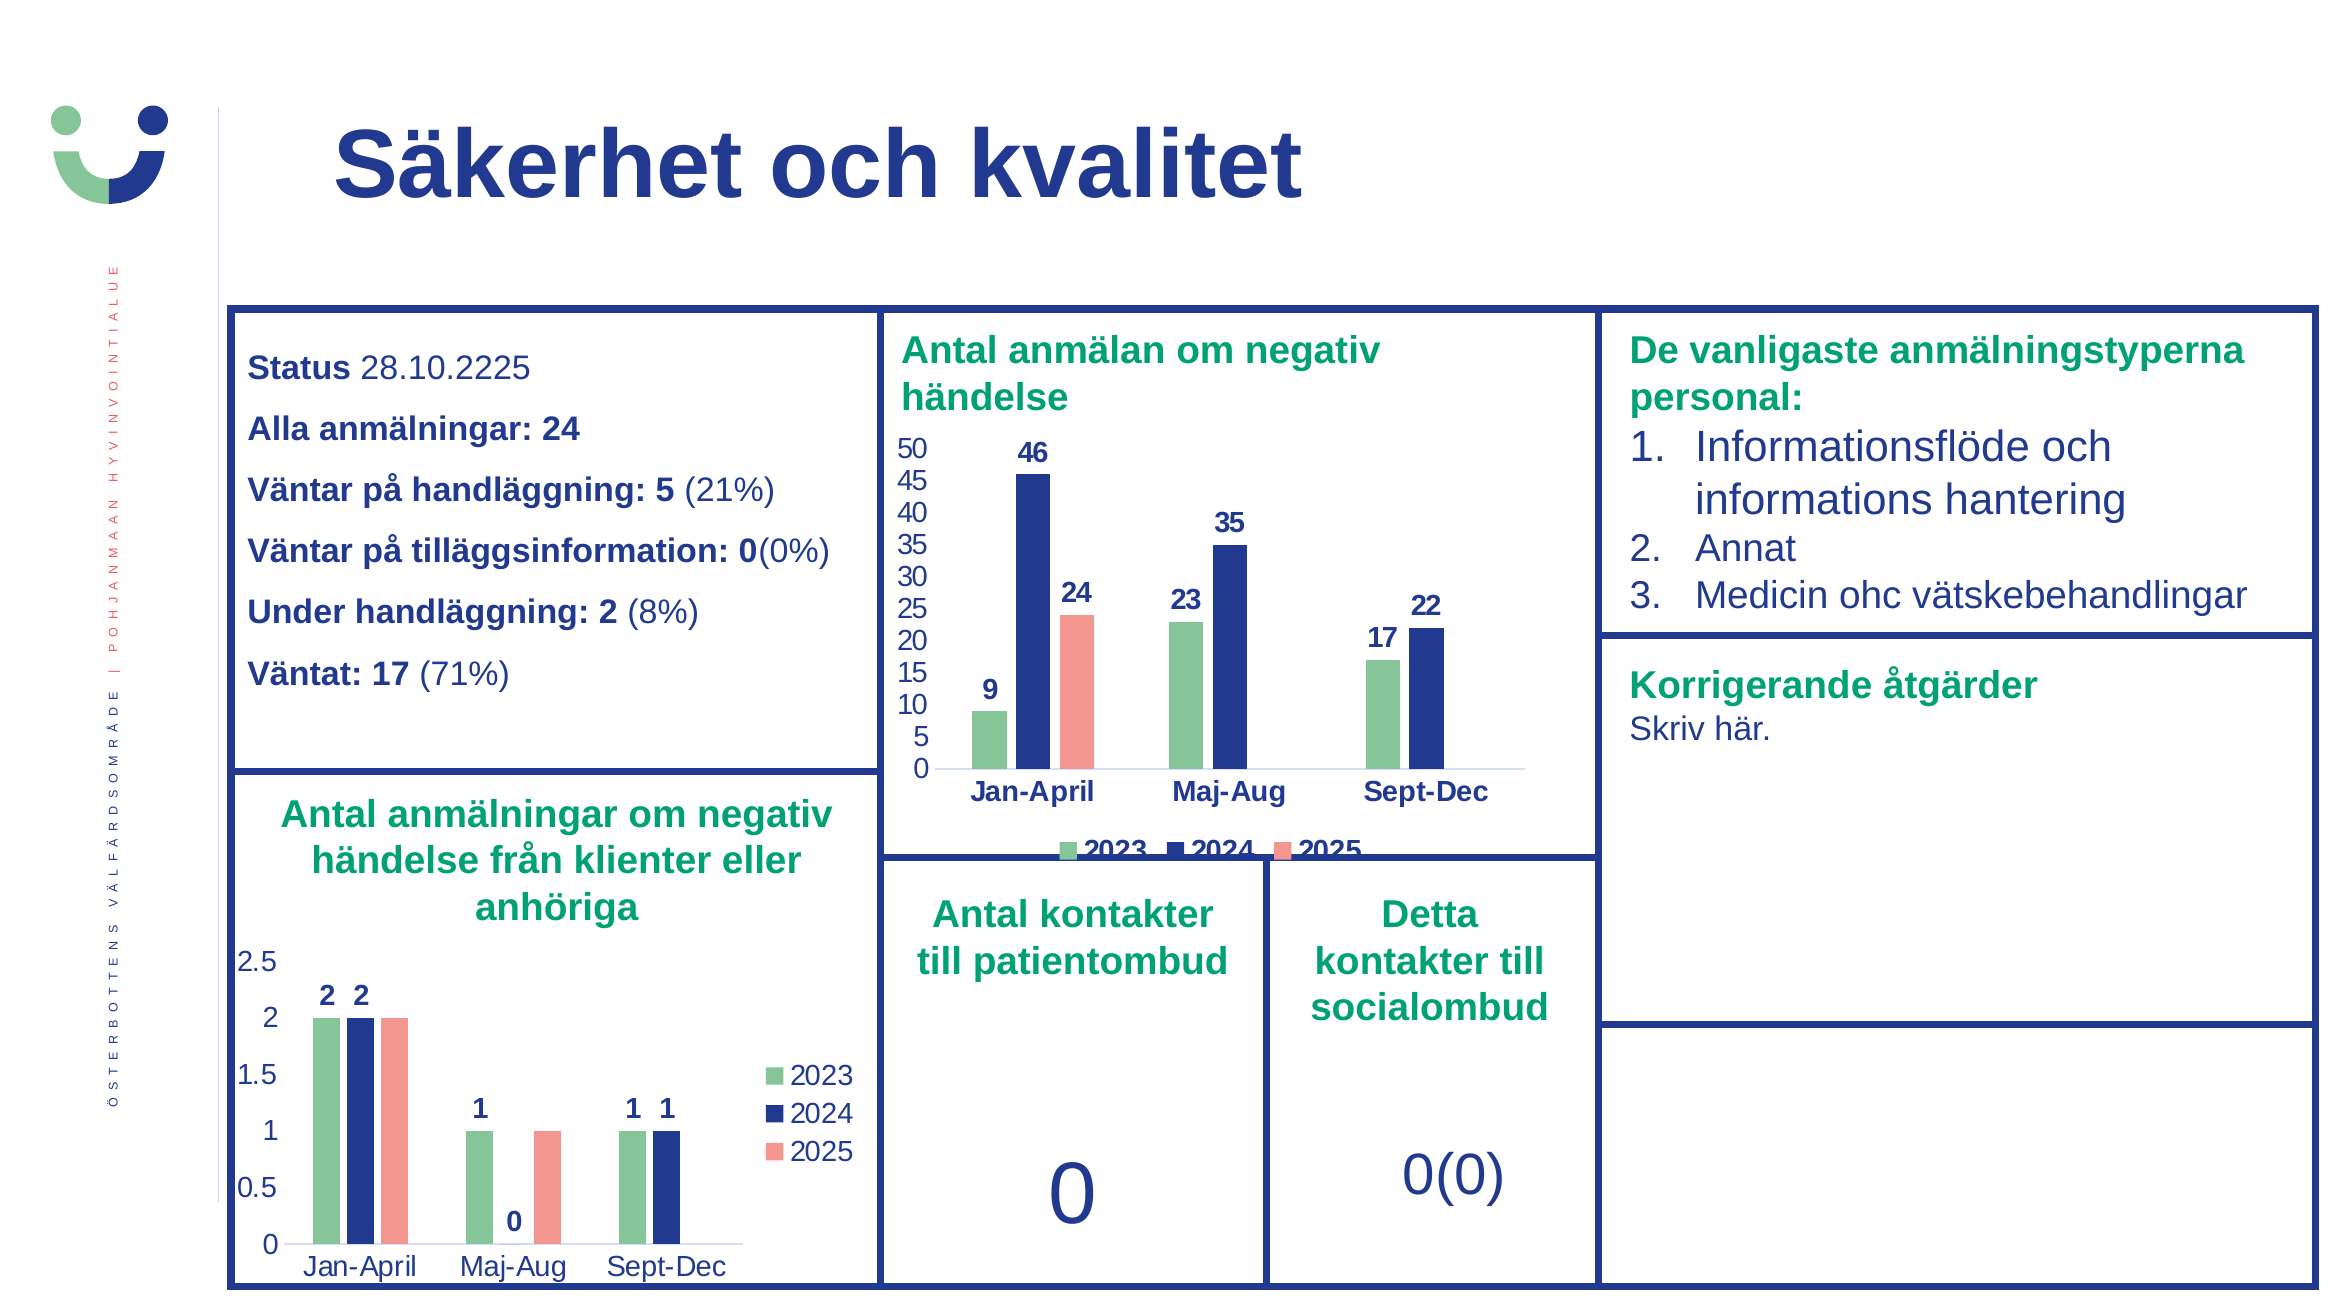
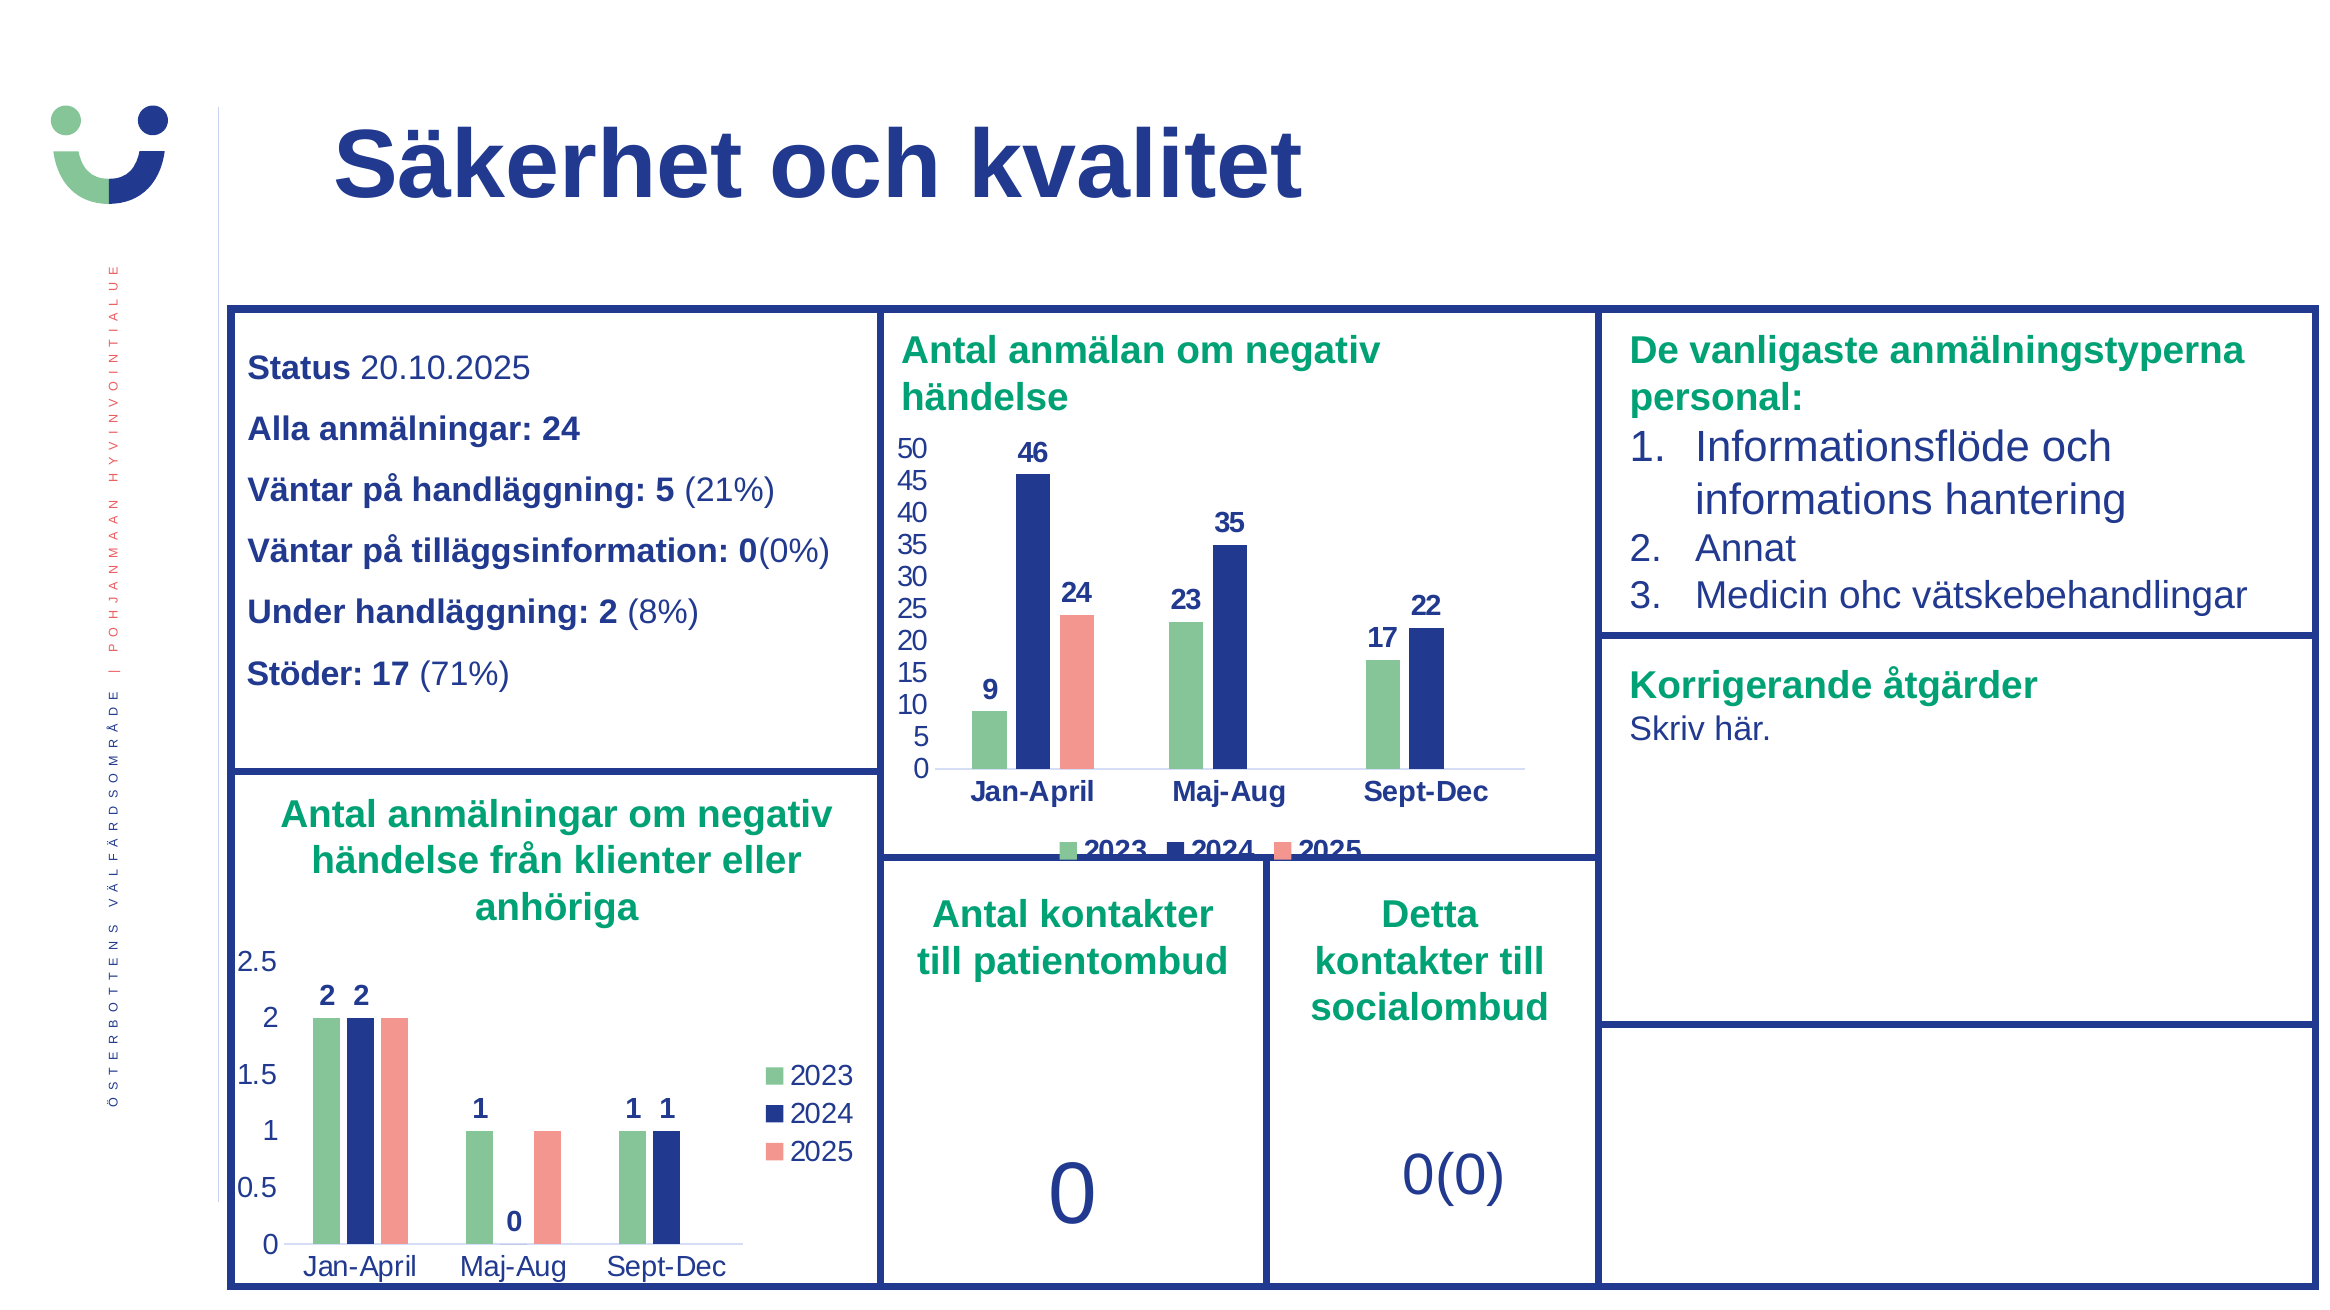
28.10.2225: 28.10.2225 -> 20.10.2025 (446, 368)
Väntat: Väntat -> Stöder (305, 674)
